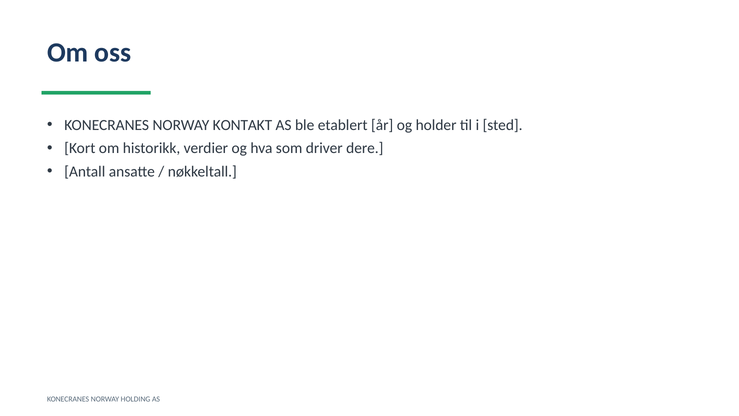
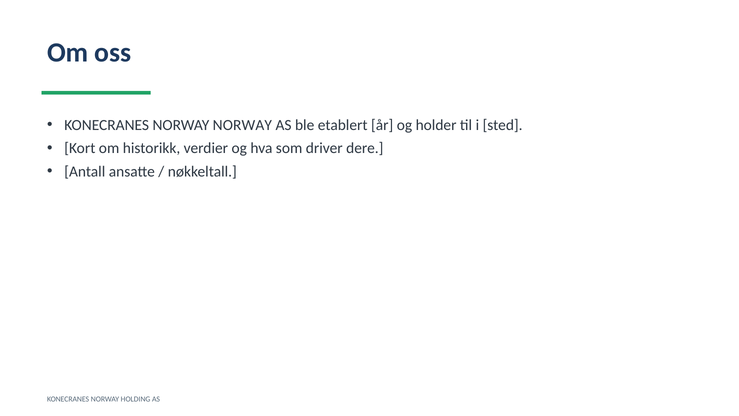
NORWAY KONTAKT: KONTAKT -> NORWAY (242, 125)
